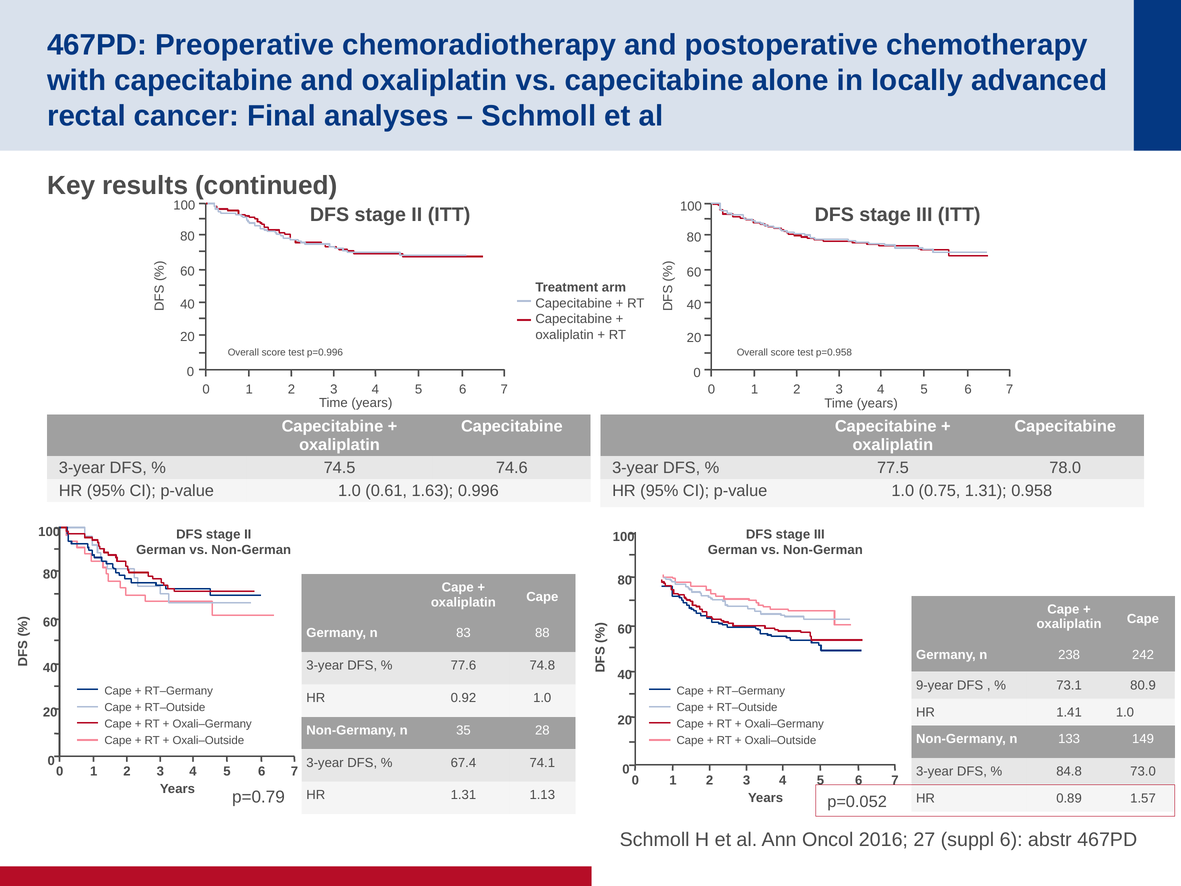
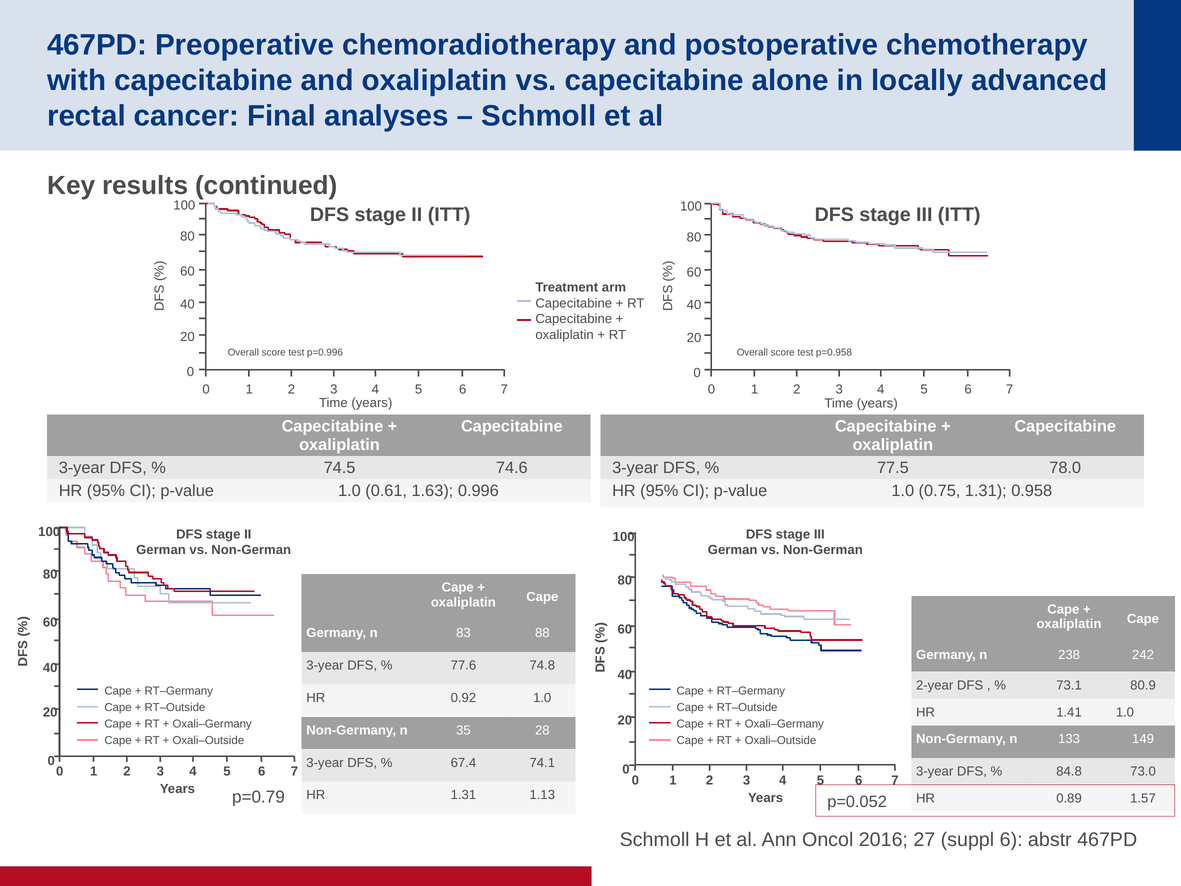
9-year: 9-year -> 2-year (935, 685)
